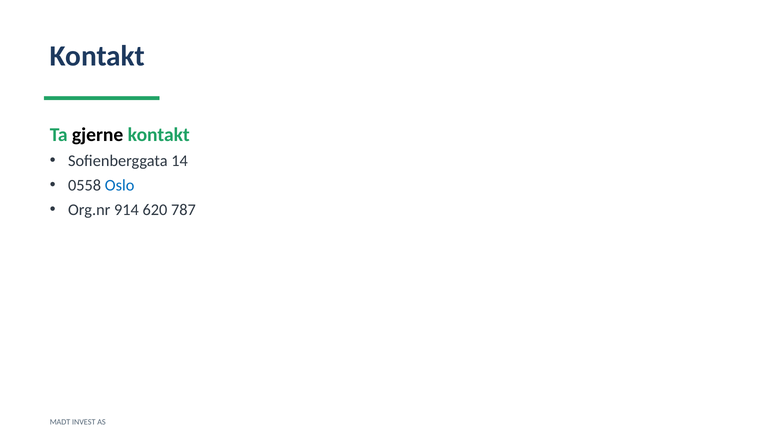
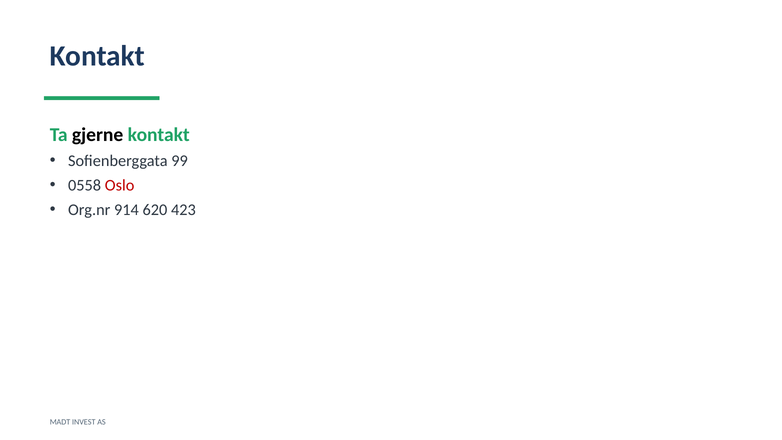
14: 14 -> 99 (180, 161)
Oslo colour: blue -> red (120, 185)
787: 787 -> 423 (183, 210)
